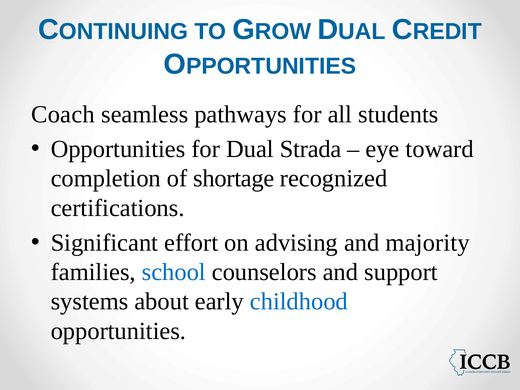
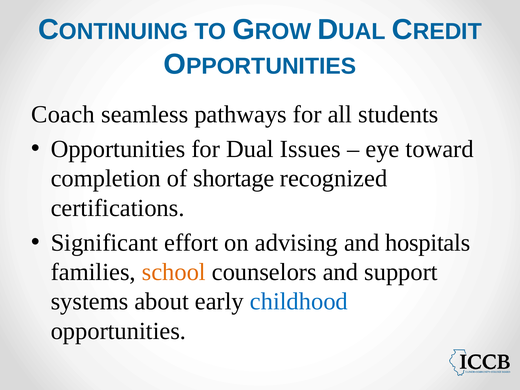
Strada: Strada -> Issues (310, 149)
majority: majority -> hospitals (428, 243)
school colour: blue -> orange (174, 272)
